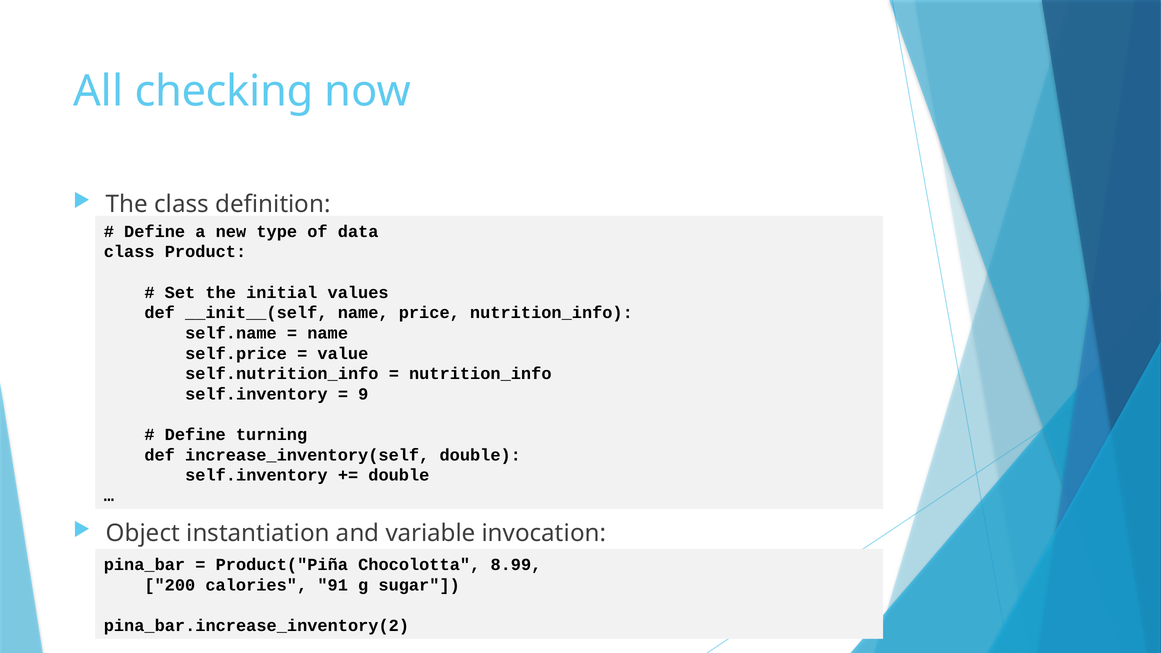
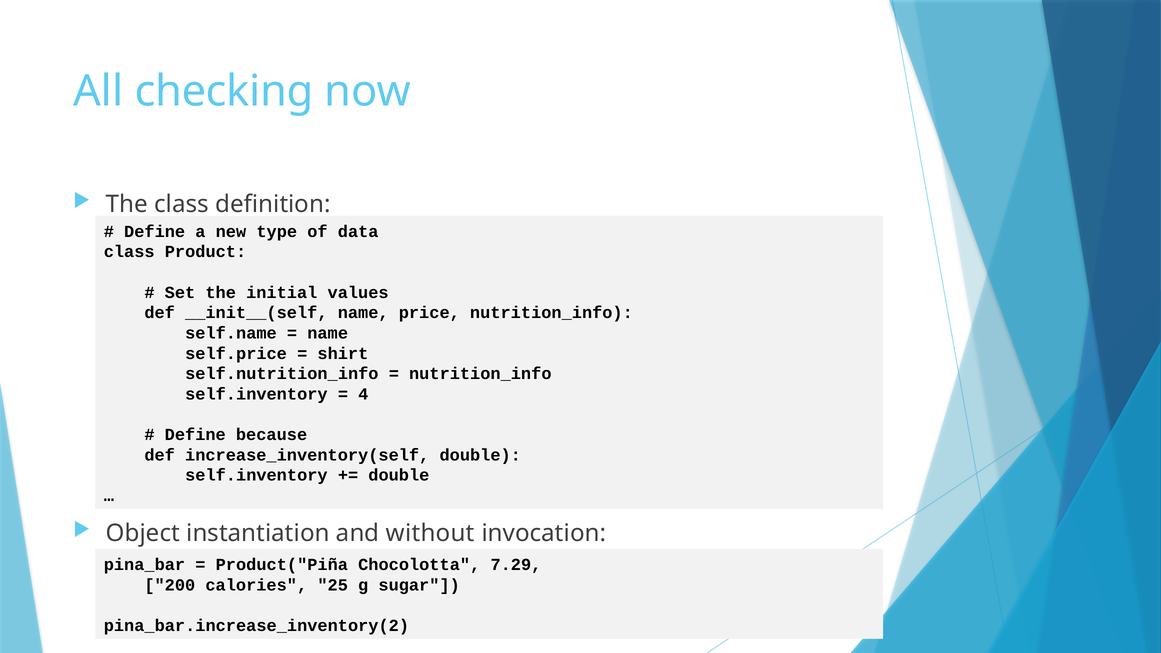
value: value -> shirt (343, 353)
9: 9 -> 4 (363, 394)
turning: turning -> because (272, 435)
variable: variable -> without (430, 533)
8.99: 8.99 -> 7.29 (516, 565)
91: 91 -> 25 (333, 585)
